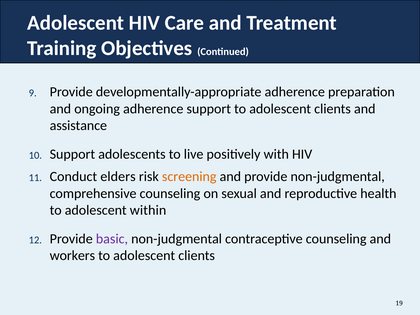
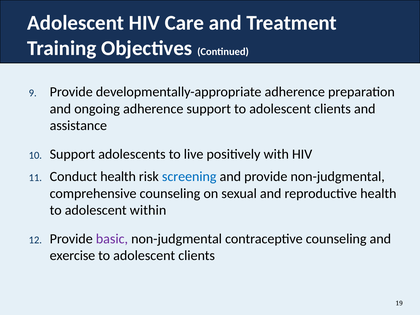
Conduct elders: elders -> health (118, 177)
screening colour: orange -> blue (189, 177)
workers: workers -> exercise (72, 256)
